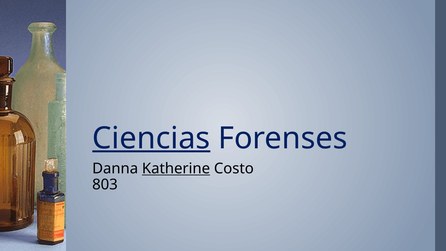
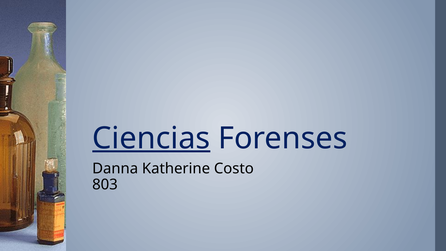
Katherine underline: present -> none (176, 169)
